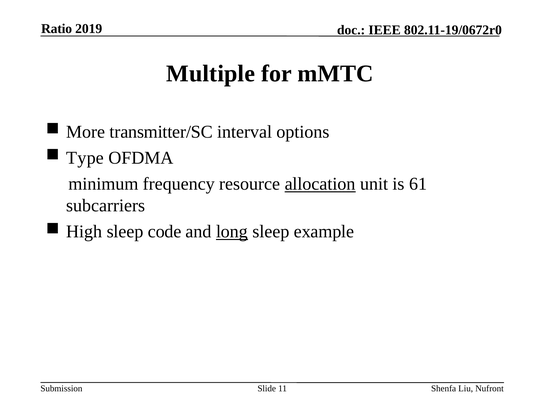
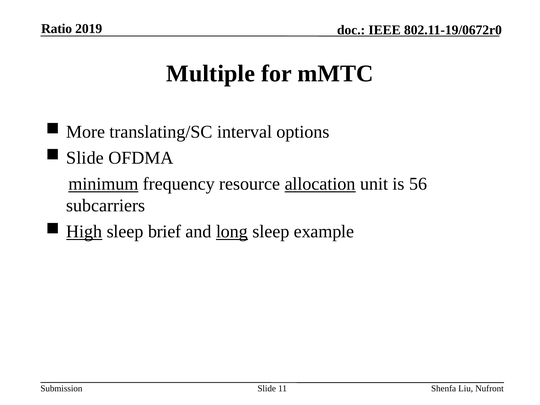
transmitter/SC: transmitter/SC -> translating/SC (161, 132)
Type: Type -> Slide (85, 158)
minimum underline: none -> present (103, 184)
61: 61 -> 56 (418, 184)
High underline: none -> present (84, 232)
code: code -> brief (165, 232)
